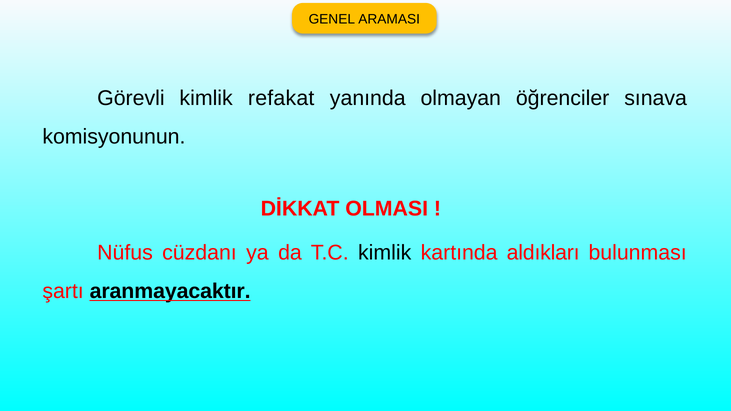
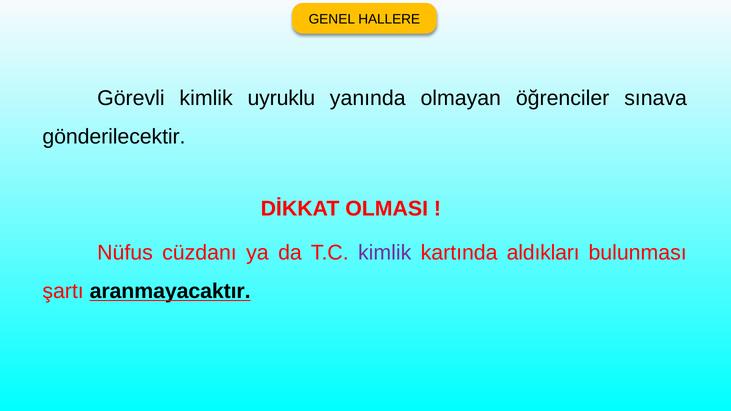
ARAMASI: ARAMASI -> HALLERE (389, 19)
refakat: refakat -> uyruklu (281, 98)
komisyonunun: komisyonunun -> gönderilecektir (114, 137)
kimlik colour: black -> purple (385, 253)
